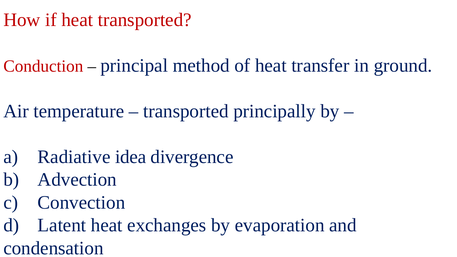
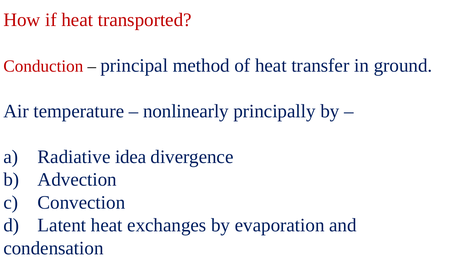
transported: transported -> nonlinearly (186, 111)
